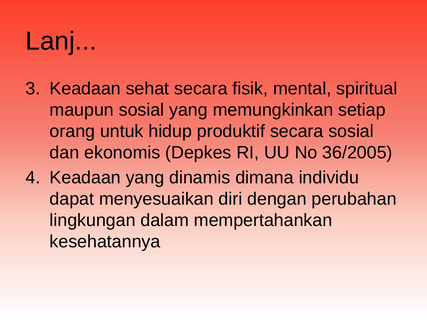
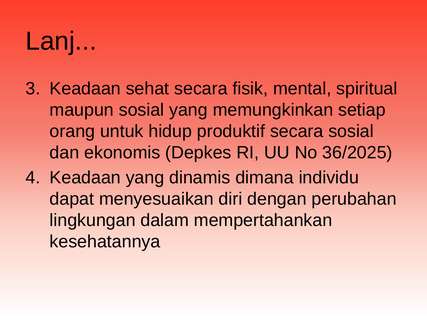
36/2005: 36/2005 -> 36/2025 (357, 153)
